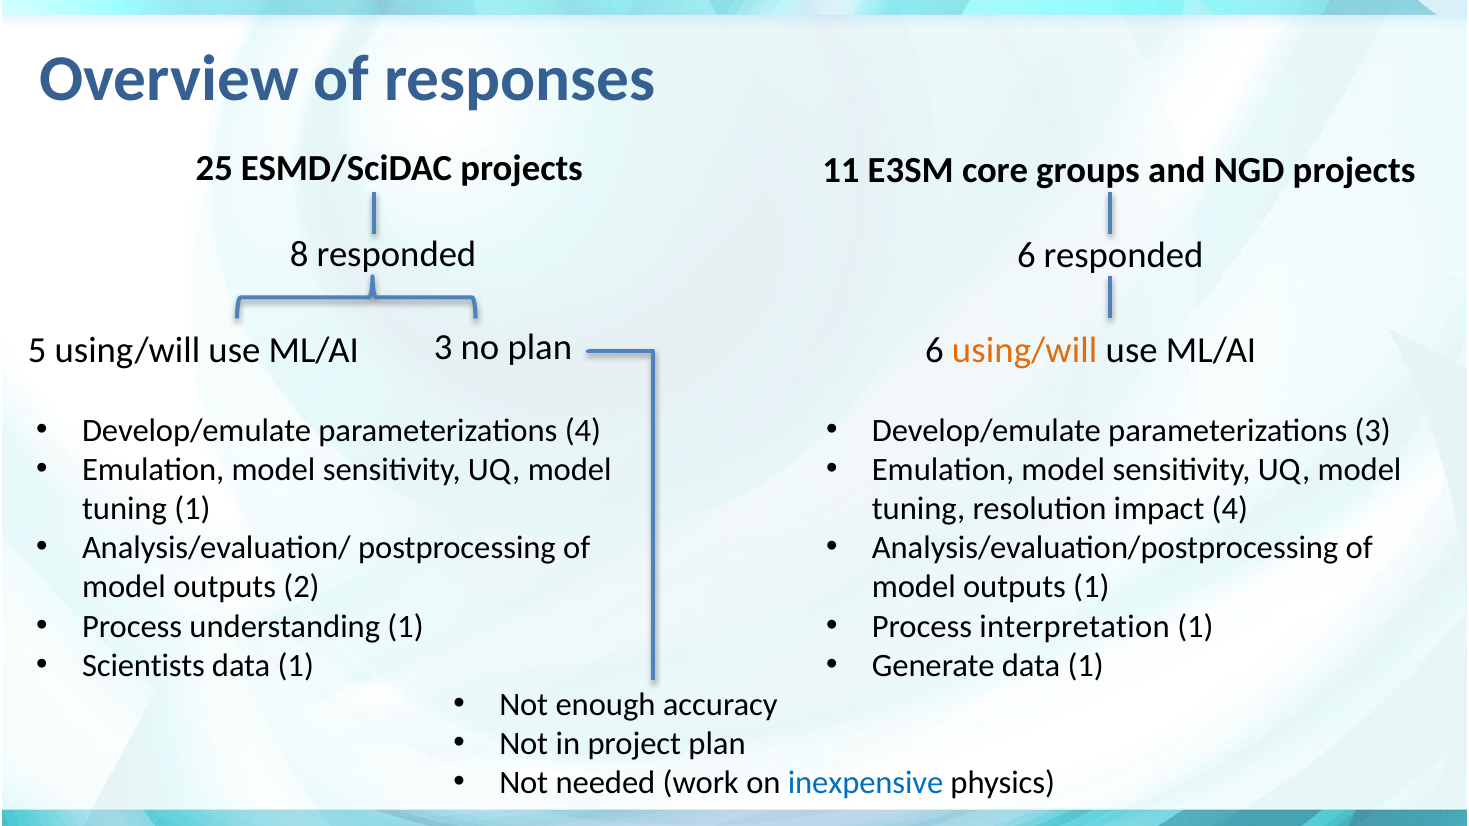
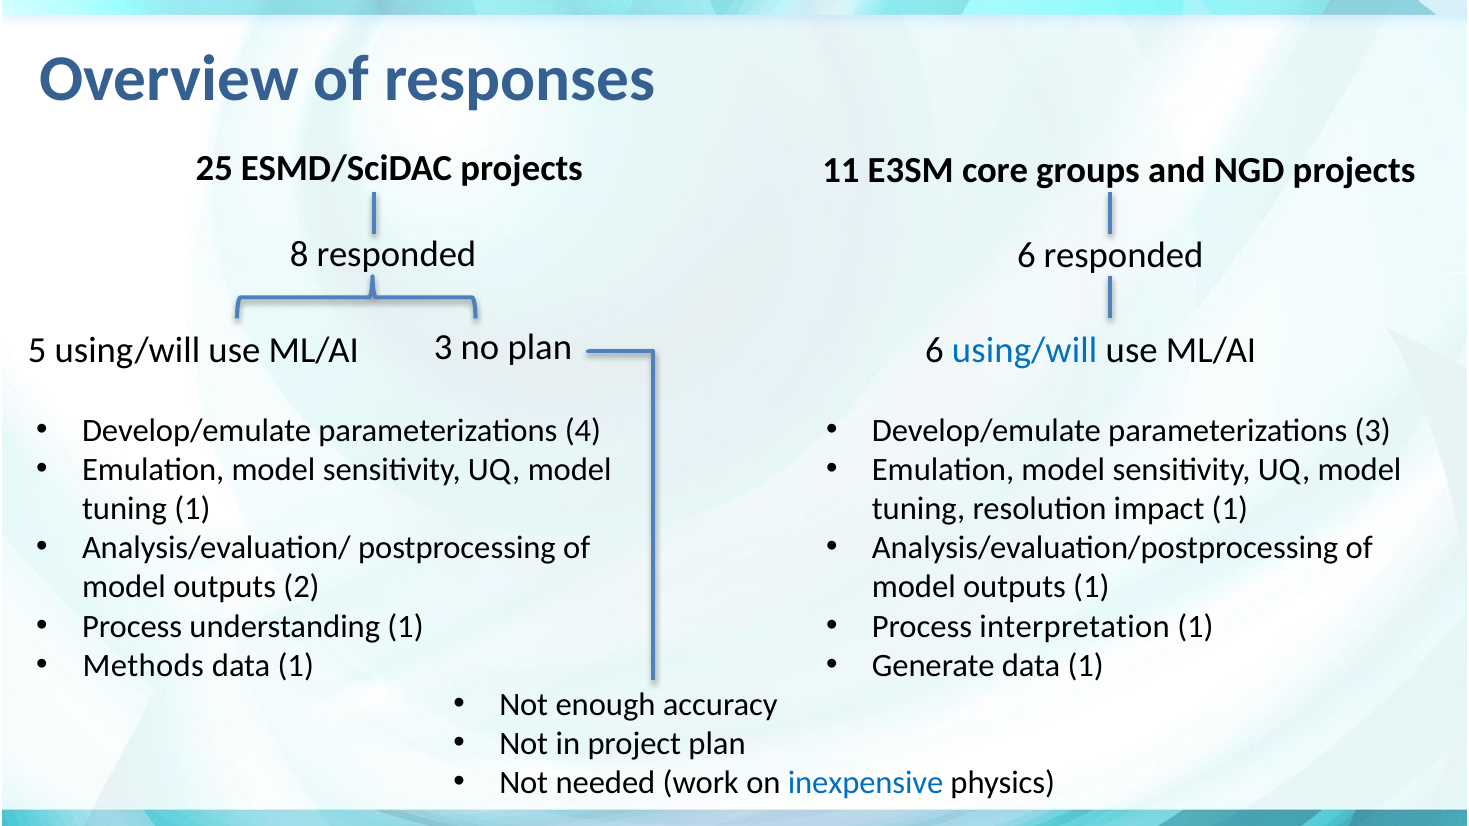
using/will colour: orange -> blue (1025, 350)
impact 4: 4 -> 1 (1230, 509)
Scientists: Scientists -> Methods (143, 666)
